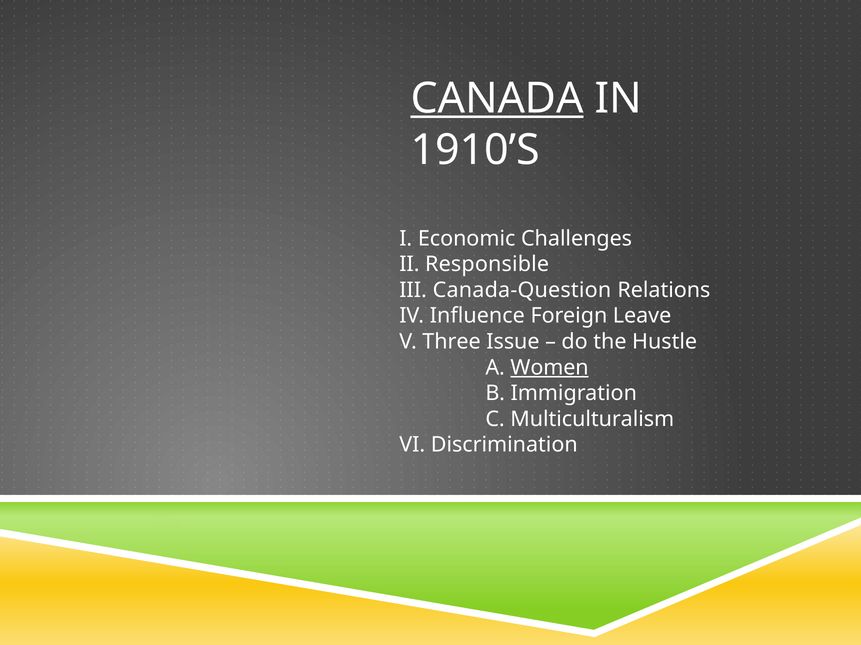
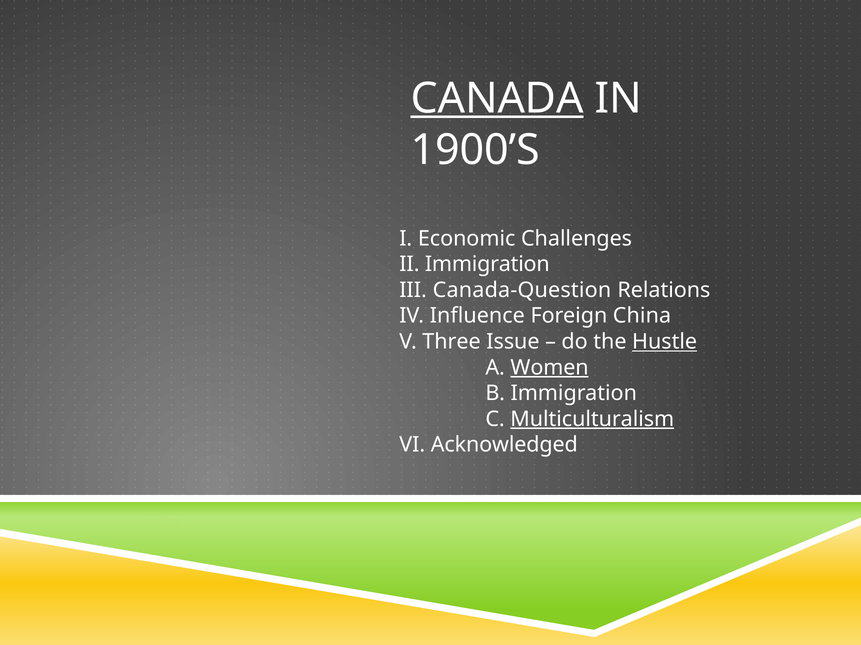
1910’S: 1910’S -> 1900’S (475, 150)
II Responsible: Responsible -> Immigration (487, 265)
Leave: Leave -> China (642, 316)
Hustle underline: none -> present (665, 342)
Multiculturalism underline: none -> present (592, 420)
Discrimination: Discrimination -> Acknowledged (504, 445)
